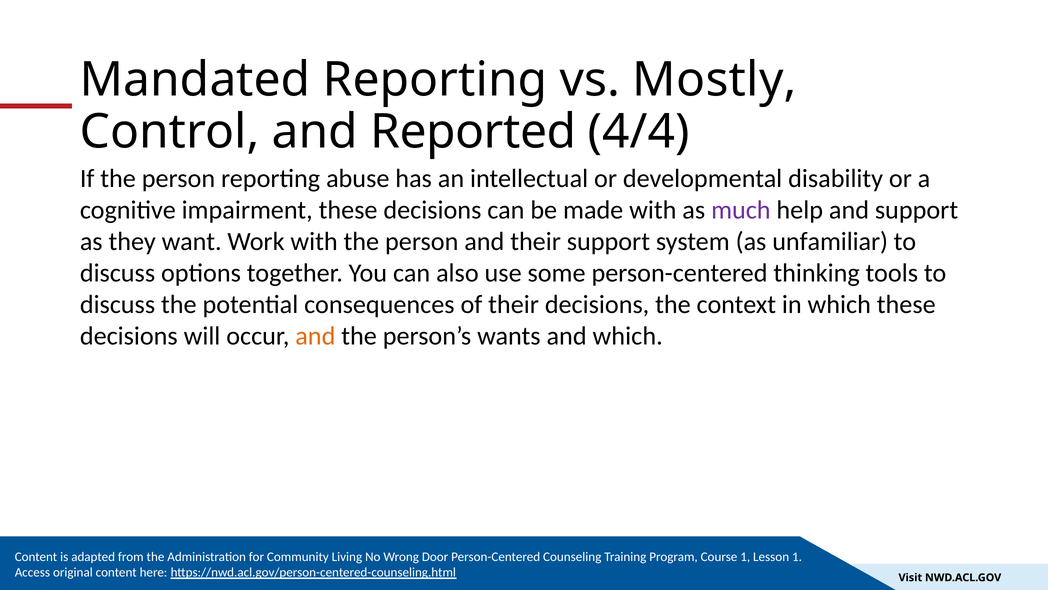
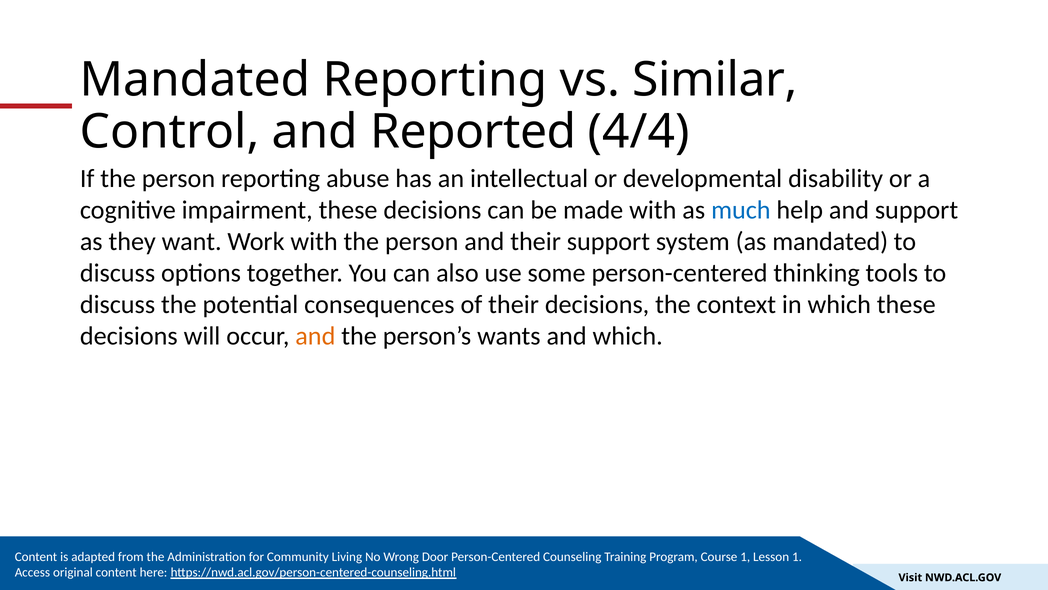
Mostly: Mostly -> Similar (715, 80)
much colour: purple -> blue (741, 210)
as unfamiliar: unfamiliar -> mandated (830, 241)
